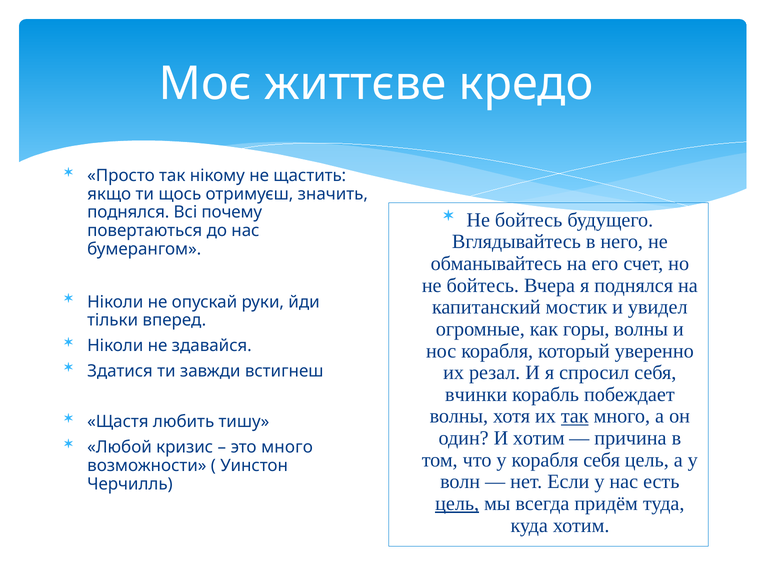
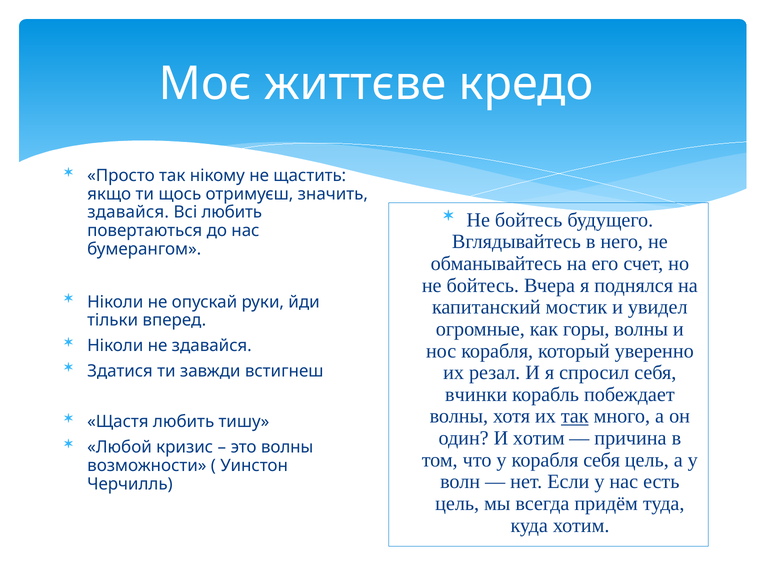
поднялся: поднялся -> здавайся (128, 212)
Всі почему: почему -> любить (232, 212)
это много: много -> волны (287, 447)
цель underline: present -> none (457, 503)
